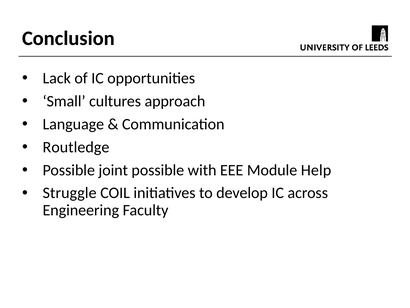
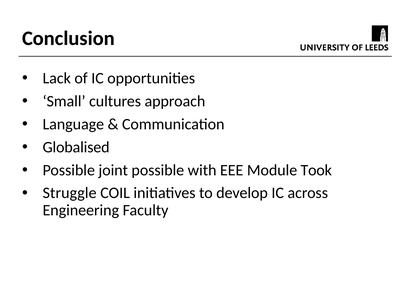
Routledge: Routledge -> Globalised (76, 147)
Help: Help -> Took (316, 170)
